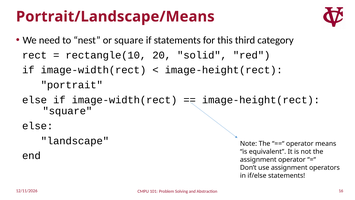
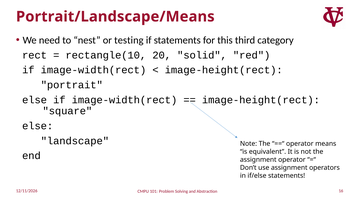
or square: square -> testing (129, 40)
